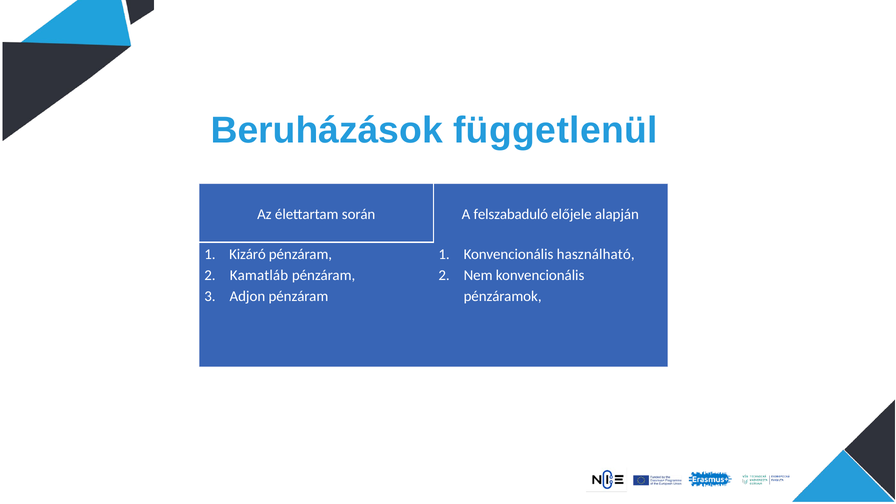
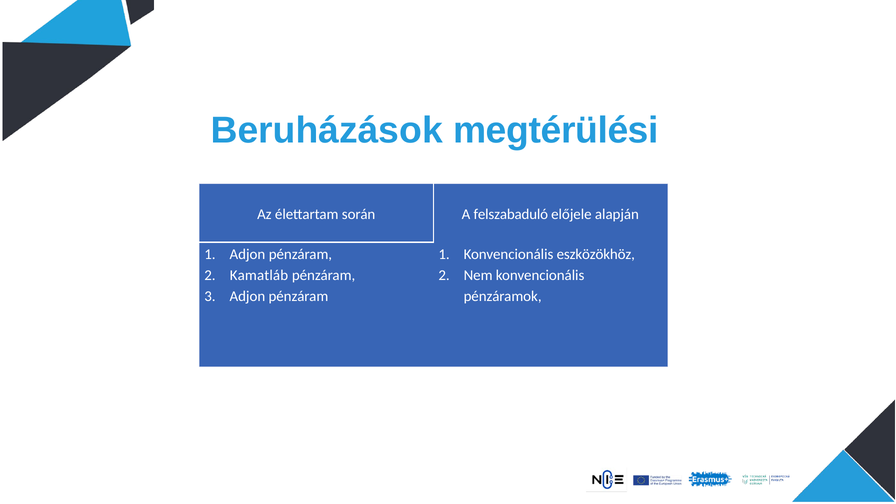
függetlenül: függetlenül -> megtérülési (556, 130)
Kizáró: Kizáró -> Adjon (247, 254)
használható: használható -> eszközökhöz (596, 254)
